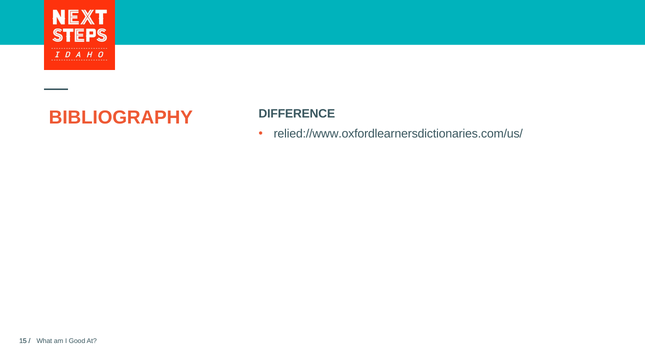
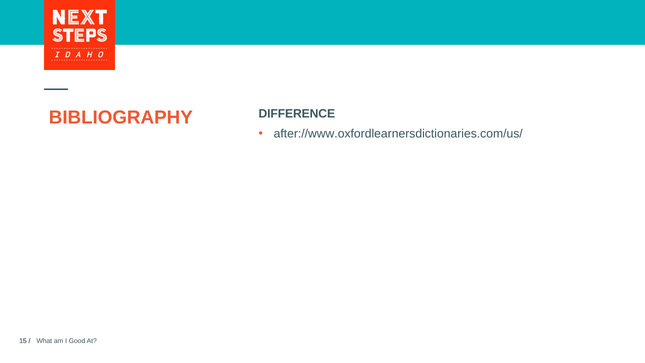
relied://www.oxfordlearnersdictionaries.com/us/: relied://www.oxfordlearnersdictionaries.com/us/ -> after://www.oxfordlearnersdictionaries.com/us/ (398, 134)
